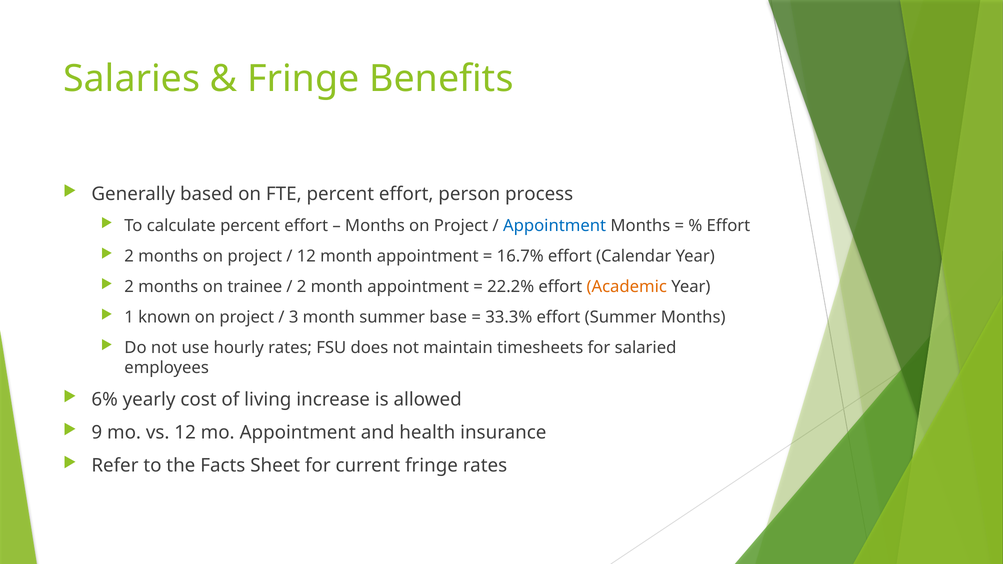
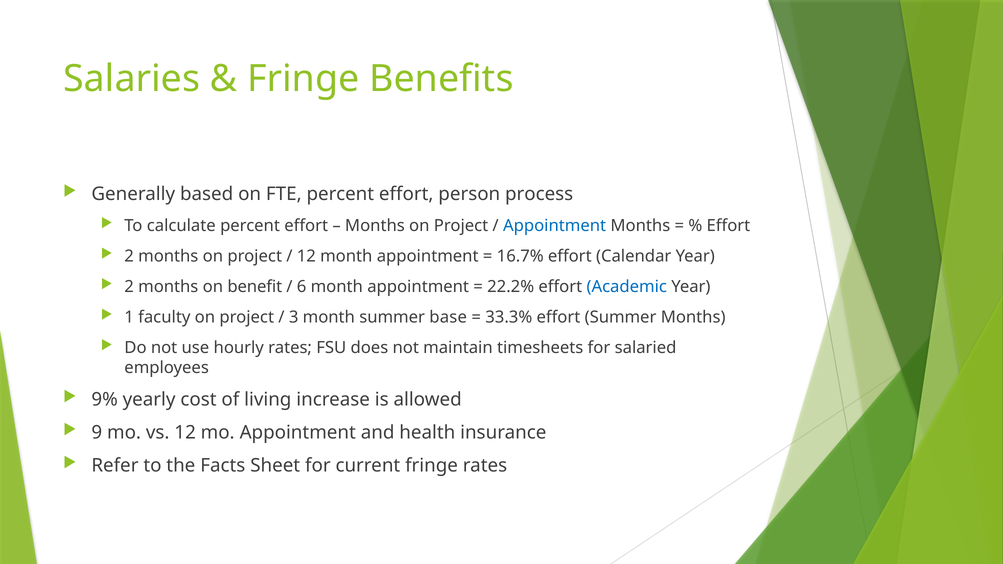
trainee: trainee -> benefit (255, 287)
2: 2 -> 6 (302, 287)
Academic colour: orange -> blue (627, 287)
known: known -> faculty (164, 317)
6%: 6% -> 9% (105, 400)
